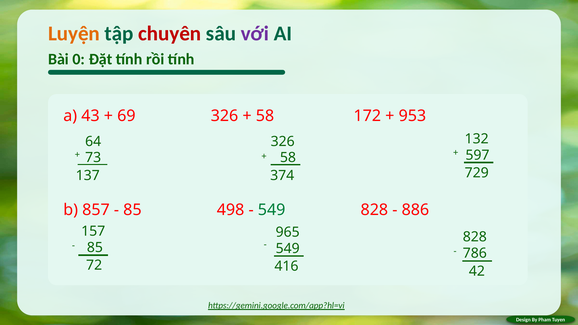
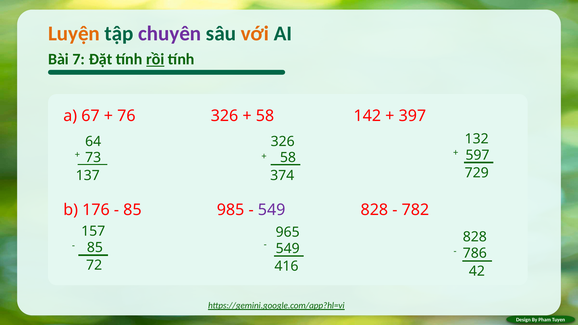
chuyên colour: red -> purple (170, 34)
với colour: purple -> orange (255, 34)
0: 0 -> 7 (79, 59)
rồi underline: none -> present (155, 59)
43: 43 -> 67 (90, 116)
69: 69 -> 76 (126, 116)
172: 172 -> 142 (367, 116)
953: 953 -> 397 (412, 116)
857: 857 -> 176 (96, 210)
498: 498 -> 985 (231, 210)
549 colour: green -> purple (272, 210)
886: 886 -> 782 (415, 210)
